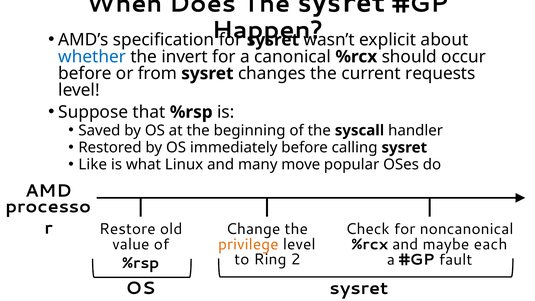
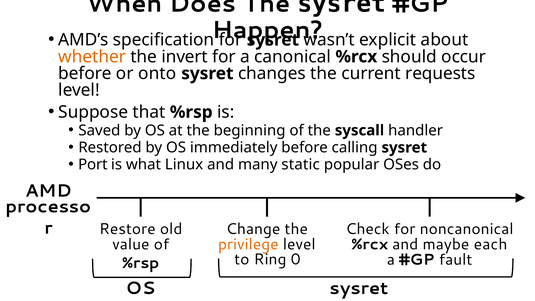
whether colour: blue -> orange (92, 57)
from: from -> onto (157, 73)
Like: Like -> Port (93, 165)
move: move -> static (301, 165)
2: 2 -> 0 (296, 259)
